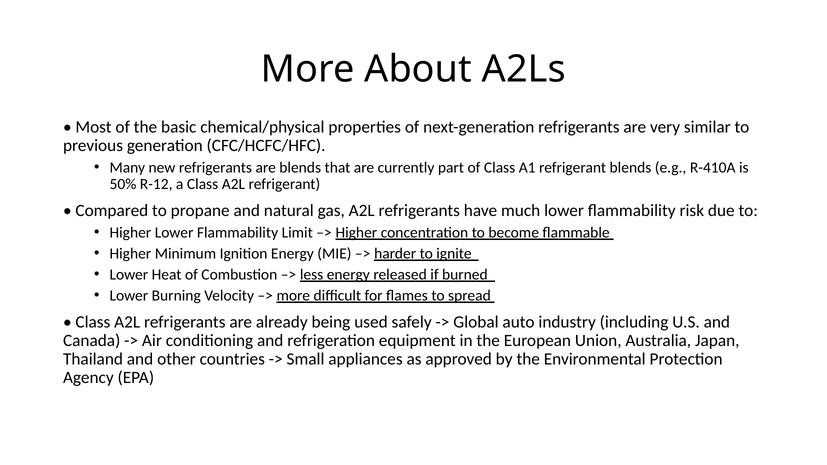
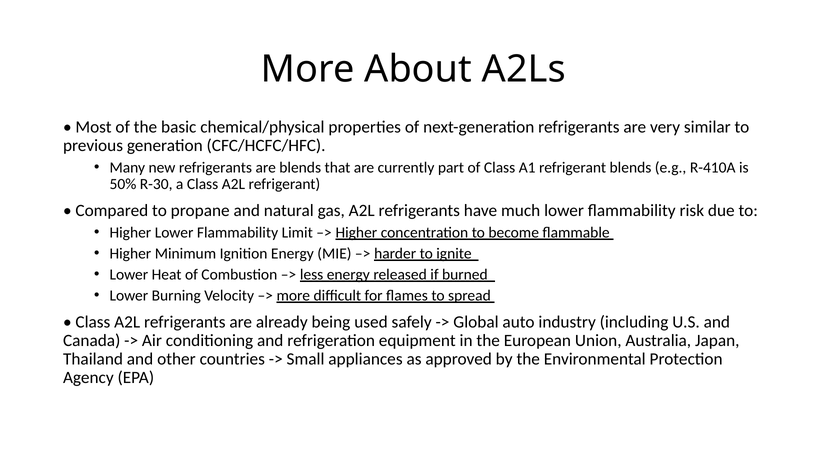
R-12: R-12 -> R-30 (156, 184)
